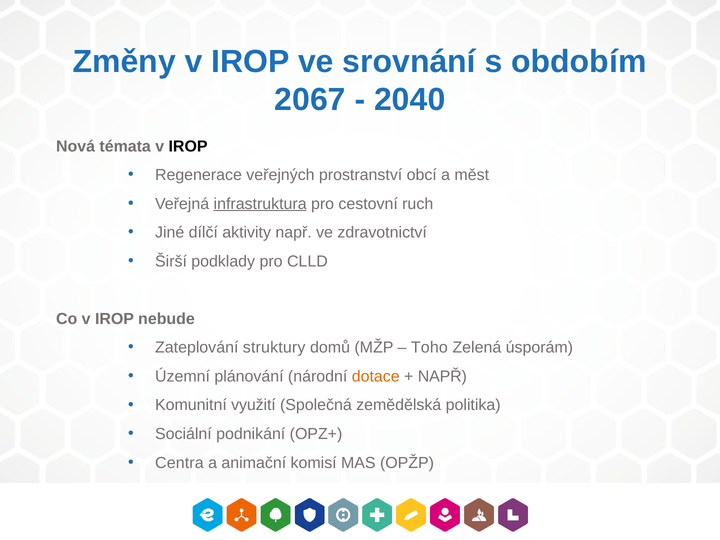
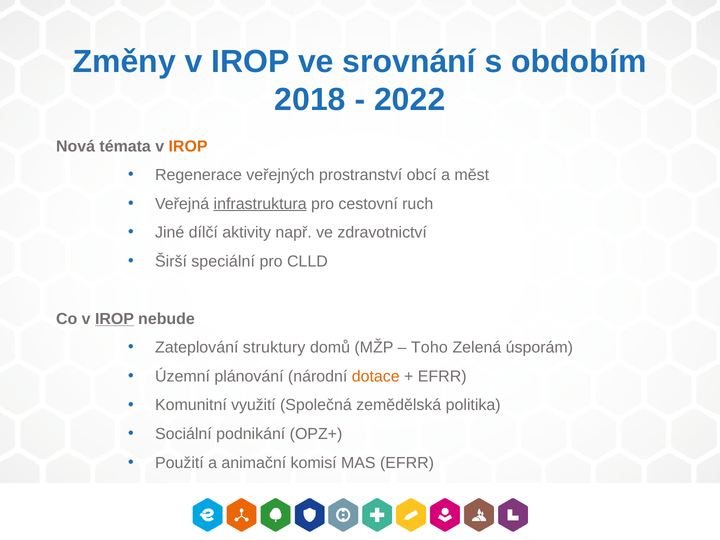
2067: 2067 -> 2018 (310, 100)
2040: 2040 -> 2022 (410, 100)
IROP colour: black -> orange (188, 146)
podklady: podklady -> speciální (223, 261)
IROP underline: none -> present (115, 319)
NAPŘ: NAPŘ -> EFRR (442, 376)
Centra: Centra -> Použití (179, 463)
MAS OPŽP: OPŽP -> EFRR (407, 463)
